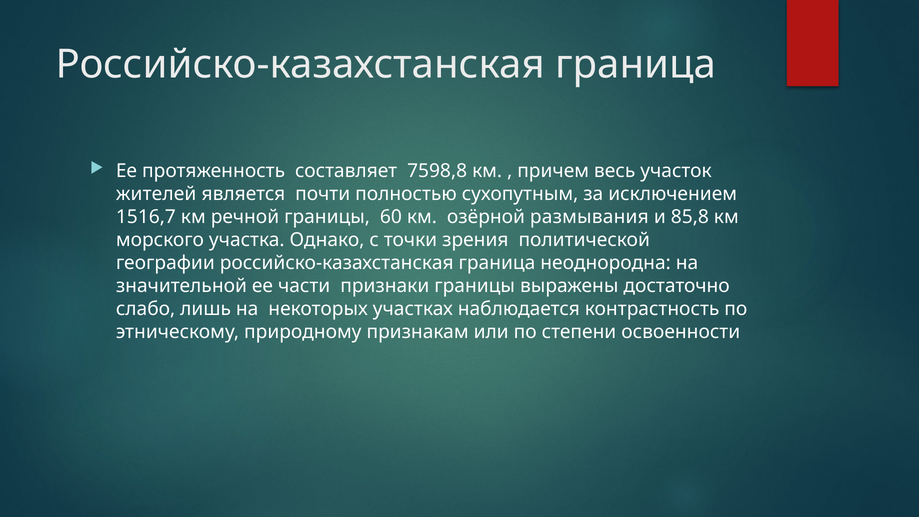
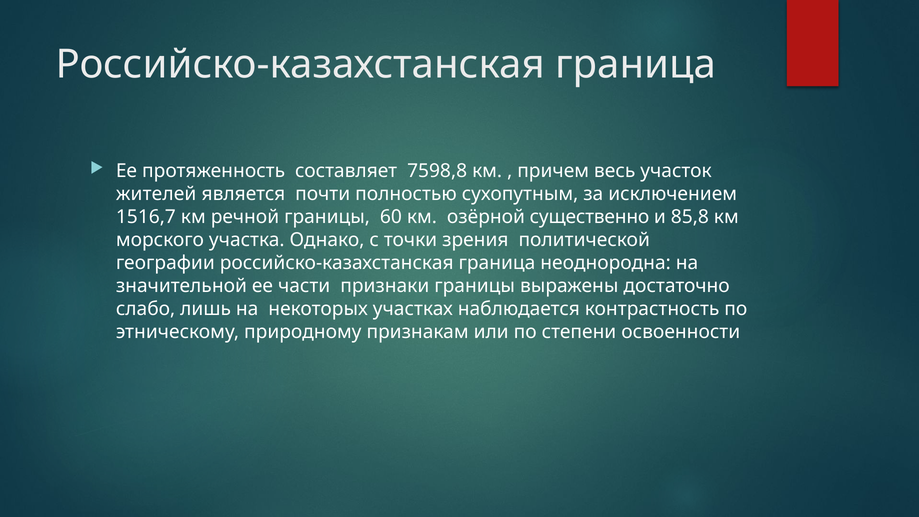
размывания: размывания -> существенно (590, 217)
